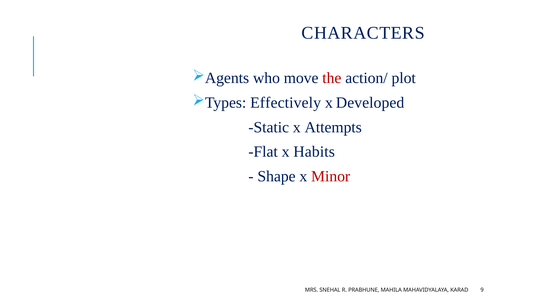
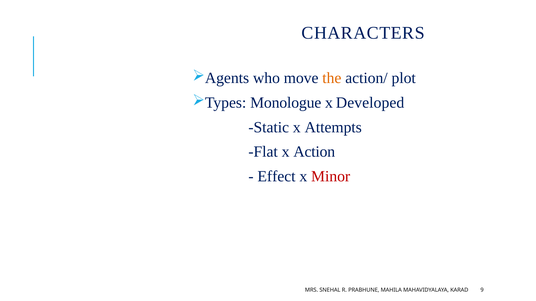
the colour: red -> orange (332, 78)
Effectively: Effectively -> Monologue (286, 103)
Habits: Habits -> Action (314, 152)
Shape: Shape -> Effect (276, 177)
